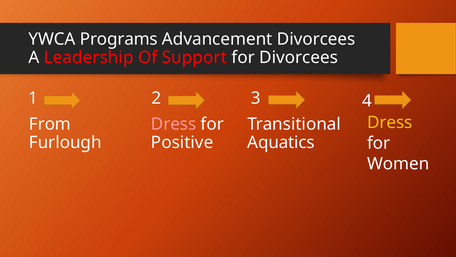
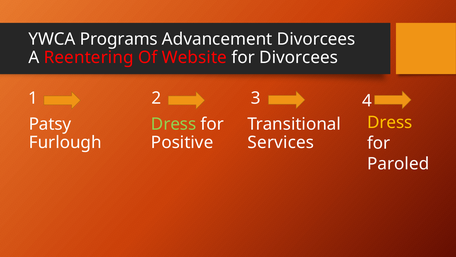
Leadership: Leadership -> Reentering (89, 58)
Support: Support -> Website (194, 58)
From: From -> Patsy (50, 124)
Dress colour: pink -> light green (174, 124)
Aquatics: Aquatics -> Services (281, 142)
Women: Women -> Paroled (398, 163)
